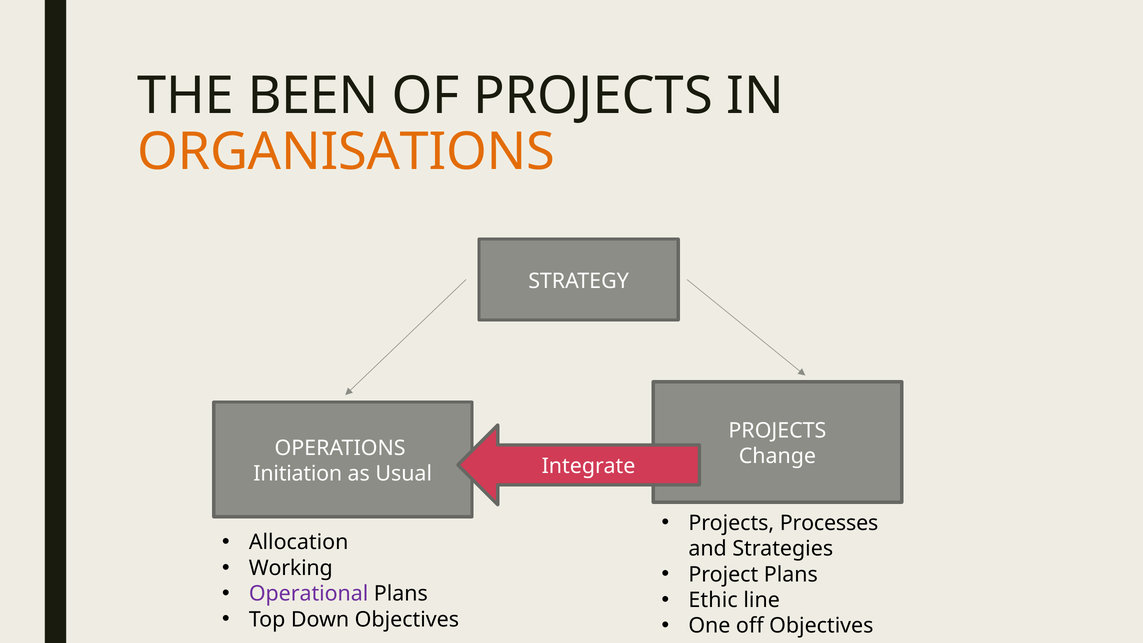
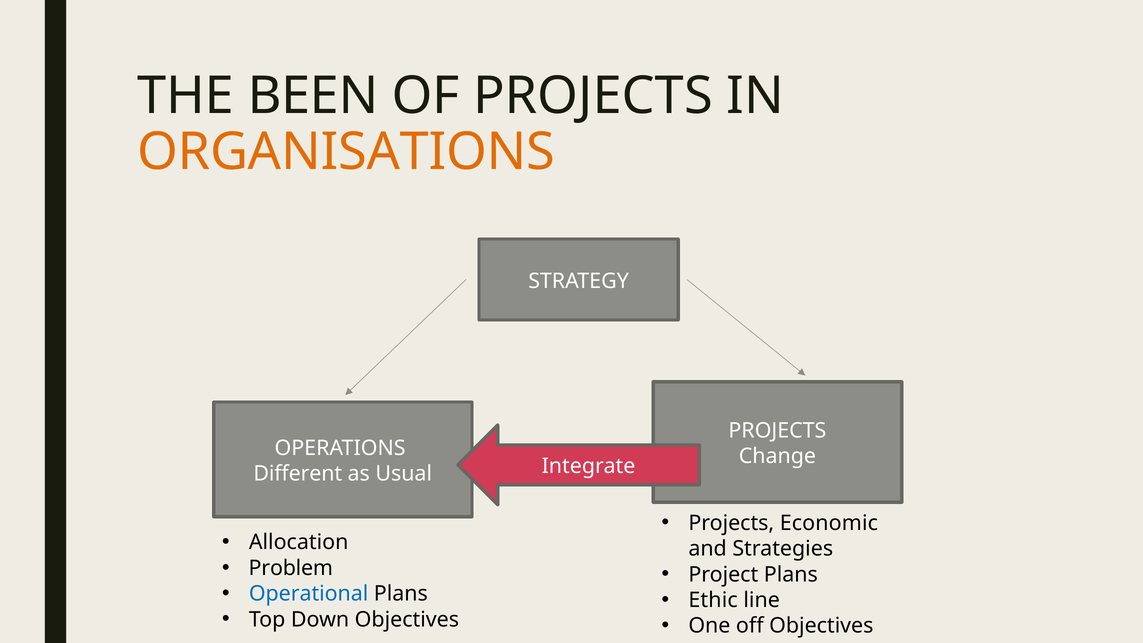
Initiation: Initiation -> Different (298, 474)
Processes: Processes -> Economic (829, 523)
Working: Working -> Problem (291, 568)
Operational colour: purple -> blue (309, 594)
